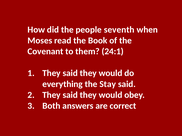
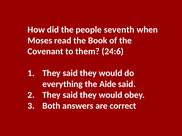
24:1: 24:1 -> 24:6 (113, 52)
Stay: Stay -> Aide (108, 84)
